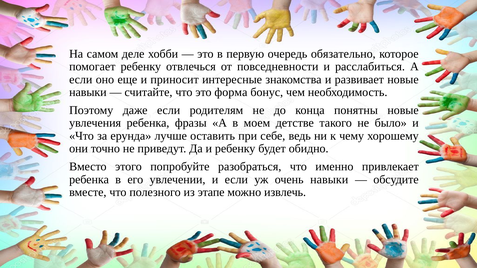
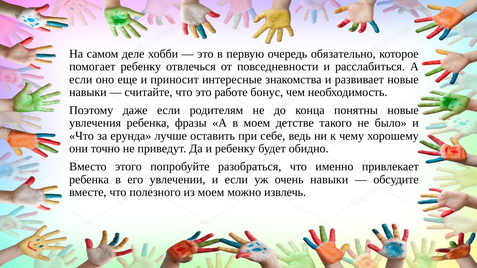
форма: форма -> работе (231, 92)
из этапе: этапе -> моем (211, 192)
